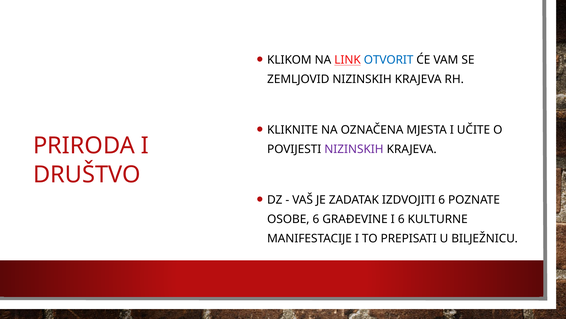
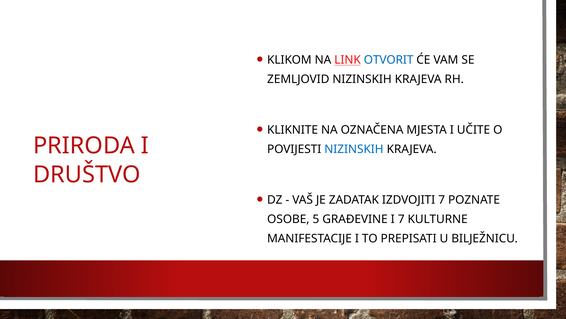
NIZINSKIH colour: purple -> blue (354, 149)
IZDVOJITI 6: 6 -> 7 (442, 199)
OSOBE 6: 6 -> 5 (316, 219)
I 6: 6 -> 7 (401, 219)
